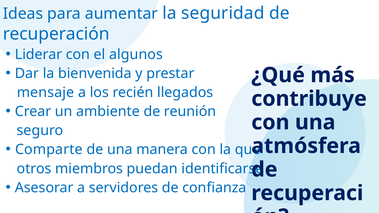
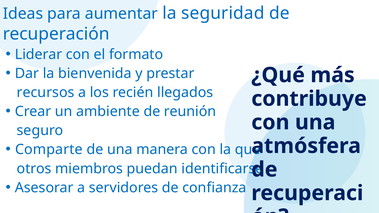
algunos: algunos -> formato (136, 55)
mensaje: mensaje -> recursos (46, 93)
